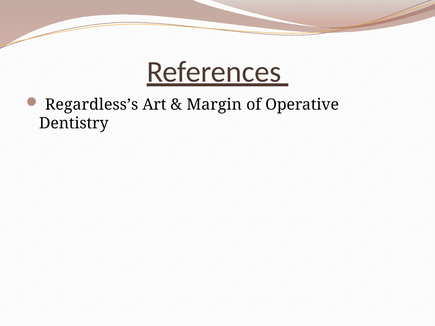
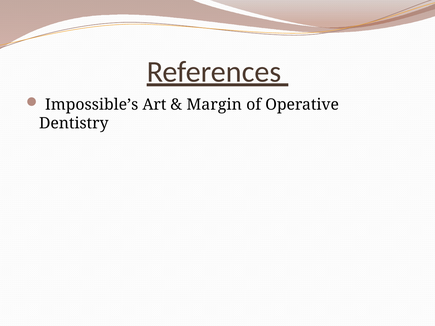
Regardless’s: Regardless’s -> Impossible’s (92, 105)
